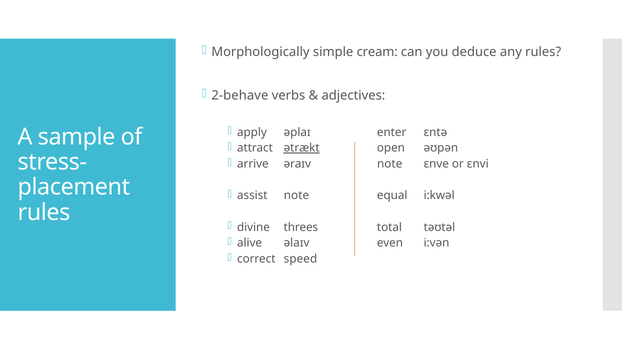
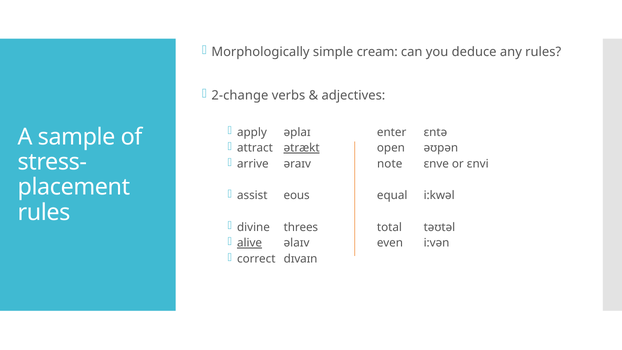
2-behave: 2-behave -> 2-change (240, 95)
assist note: note -> eous (297, 195)
alive underline: none -> present (250, 243)
speed: speed -> dɪvaɪn (301, 259)
